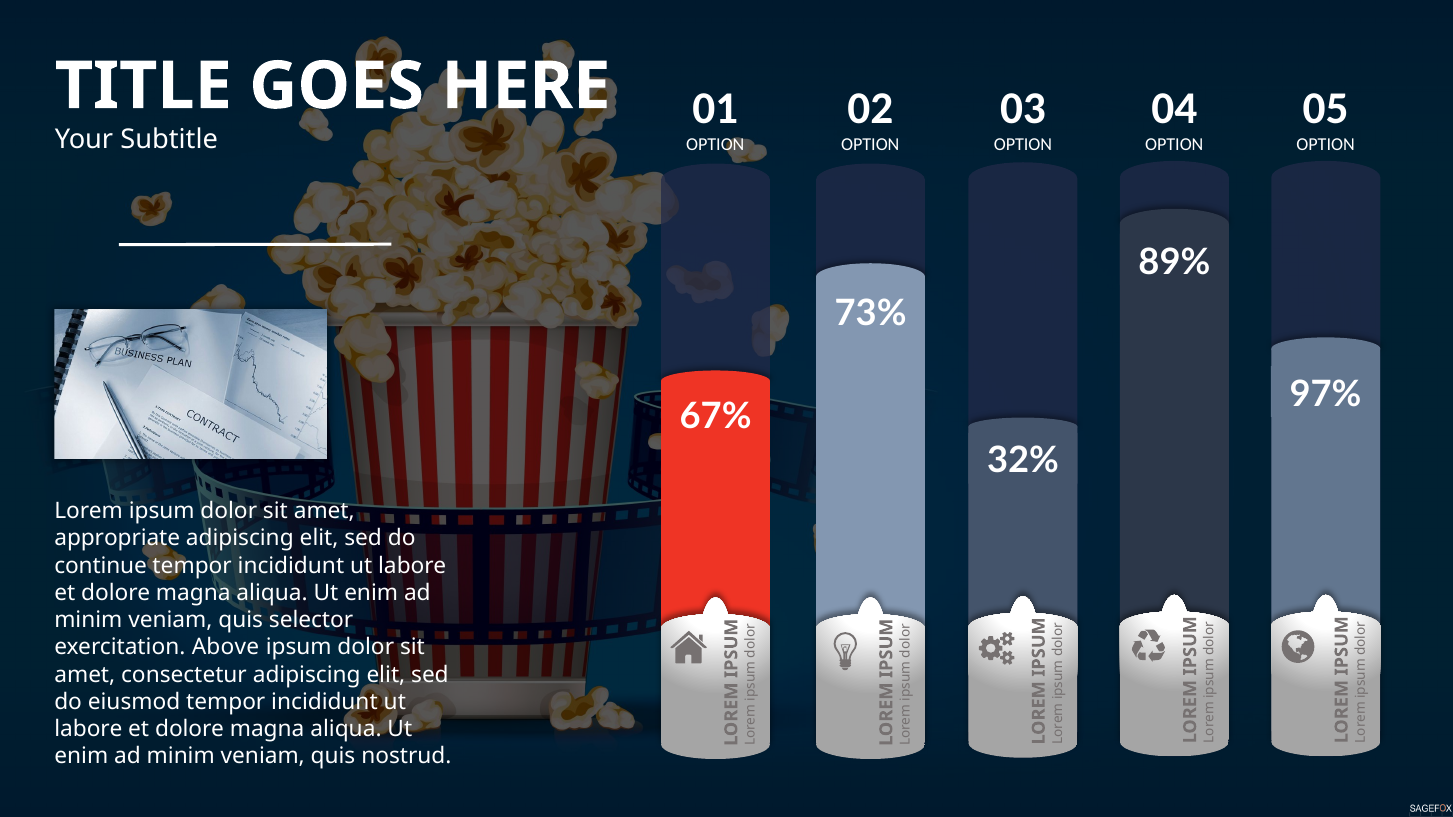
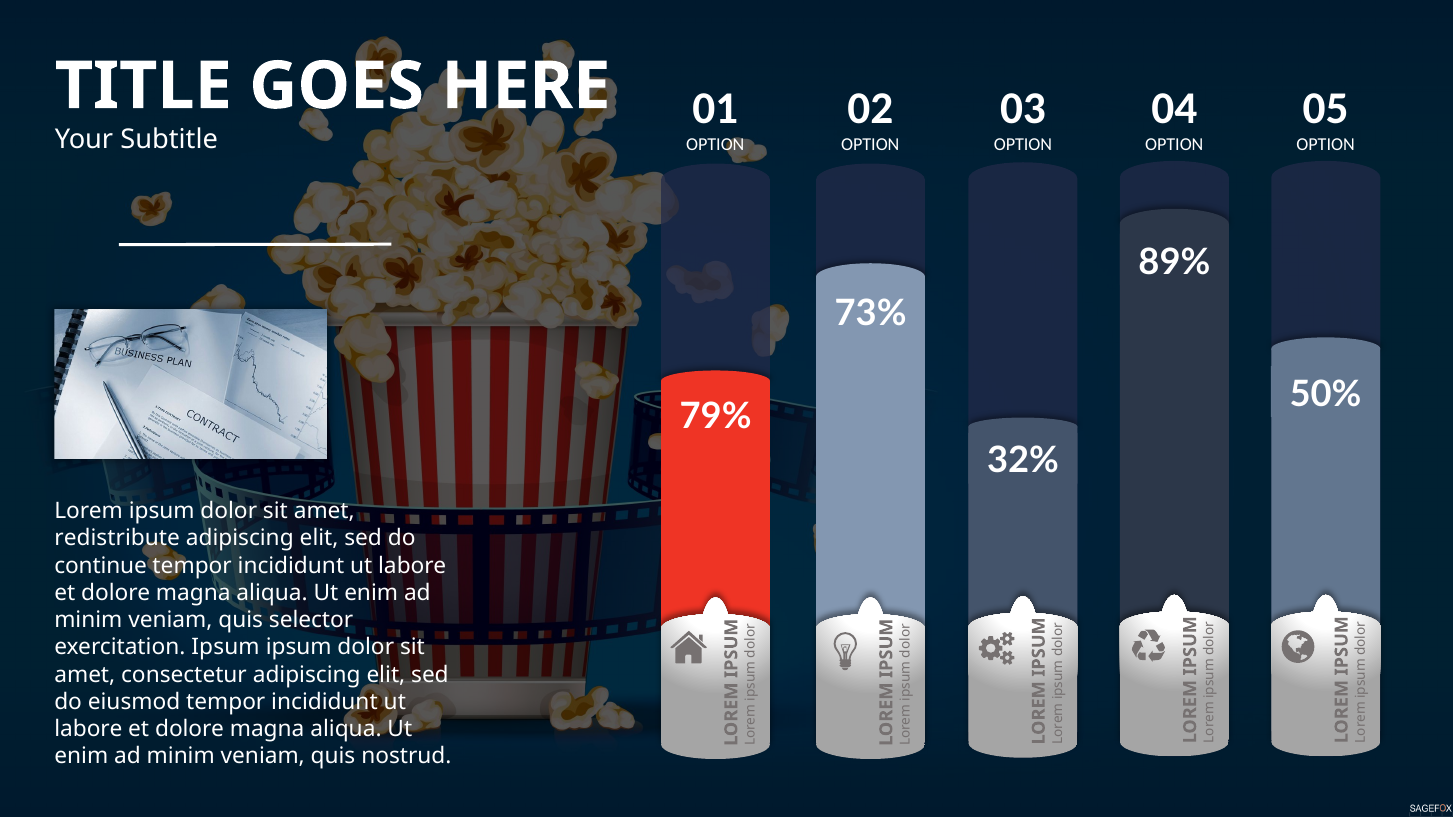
97%: 97% -> 50% (1326, 394)
67%: 67% -> 79% (716, 416)
appropriate: appropriate -> redistribute (117, 539)
exercitation Above: Above -> Ipsum (226, 648)
